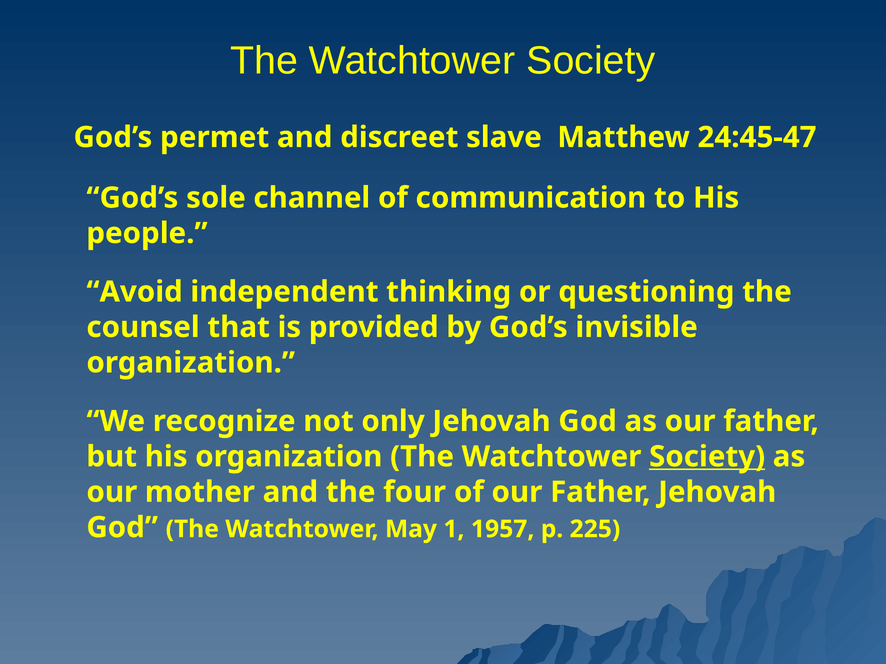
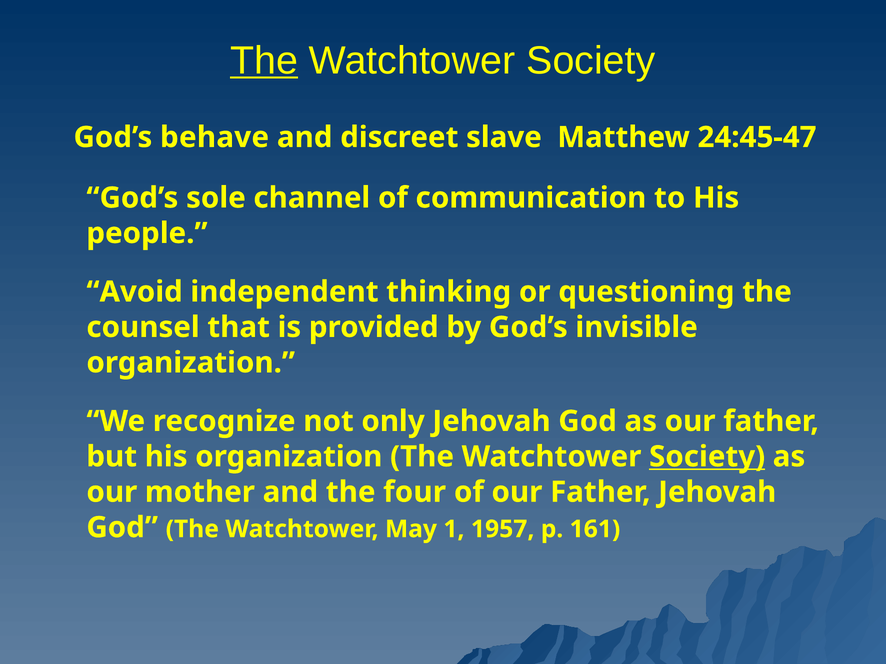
The underline: none -> present (264, 61)
permet: permet -> behave (215, 137)
225: 225 -> 161 (595, 529)
